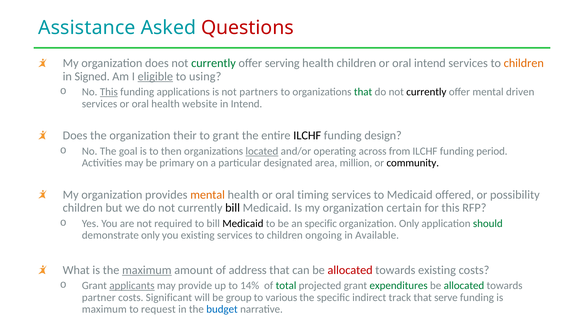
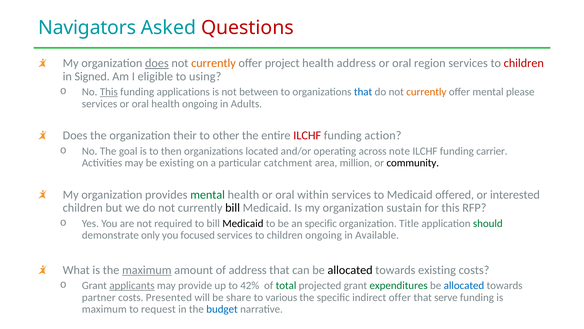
Assistance: Assistance -> Navigators (87, 28)
does underline: none -> present (157, 63)
currently colour: green -> orange (213, 63)
serving: serving -> project (282, 63)
health children: children -> address (356, 63)
oral intend: intend -> region (430, 63)
children colour: orange -> red (524, 63)
eligible underline: present -> none (155, 76)
partners: partners -> between (259, 92)
that colour: green -> blue (363, 92)
currently colour: black -> orange (426, 92)
driven: driven -> please (520, 92)
health website: website -> ongoing (200, 104)
in Intend: Intend -> Adults (246, 104)
to grant: grant -> other (226, 135)
ILCHF colour: black -> red (307, 135)
design: design -> action (383, 135)
located underline: present -> none (262, 151)
from: from -> note (399, 151)
period: period -> carrier (492, 151)
be primary: primary -> existing (177, 163)
designated: designated -> catchment (288, 163)
mental colour: orange -> green (208, 194)
timing: timing -> within (313, 194)
possibility: possibility -> interested (515, 194)
certain: certain -> sustain (404, 208)
organization Only: Only -> Title (409, 223)
you existing: existing -> focused (198, 235)
allocated colour: red -> black (350, 270)
14%: 14% -> 42% (250, 285)
allocated colour: green -> blue (464, 285)
Significant: Significant -> Presented (169, 297)
group: group -> share (239, 297)
indirect track: track -> offer (400, 297)
